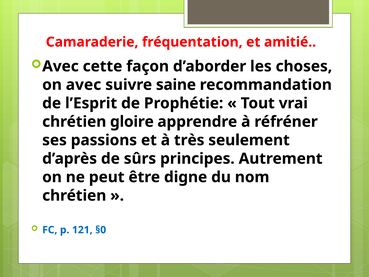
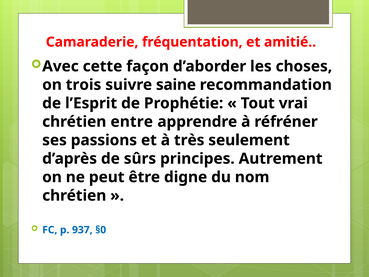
on avec: avec -> trois (84, 85)
gloire: gloire -> entre (132, 122)
121: 121 -> 937 (82, 230)
